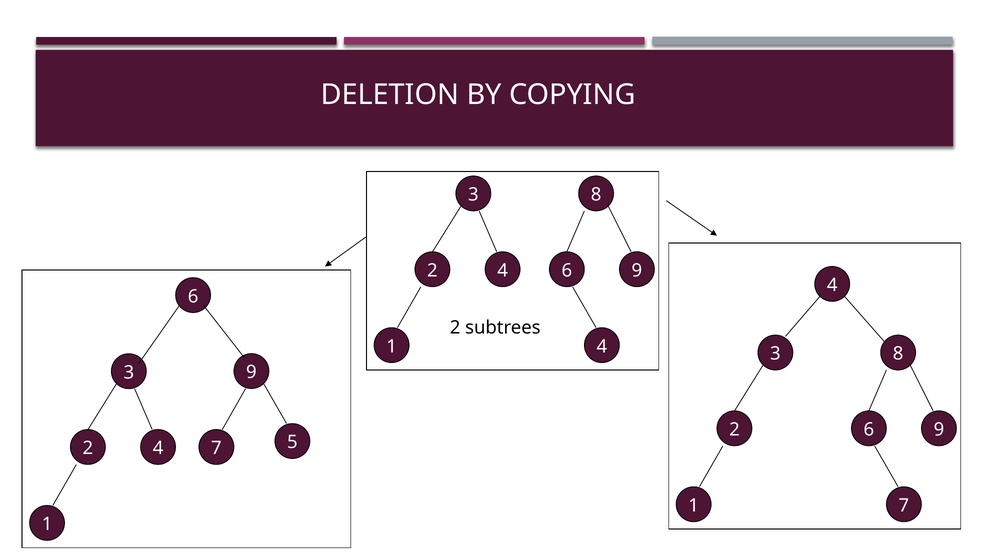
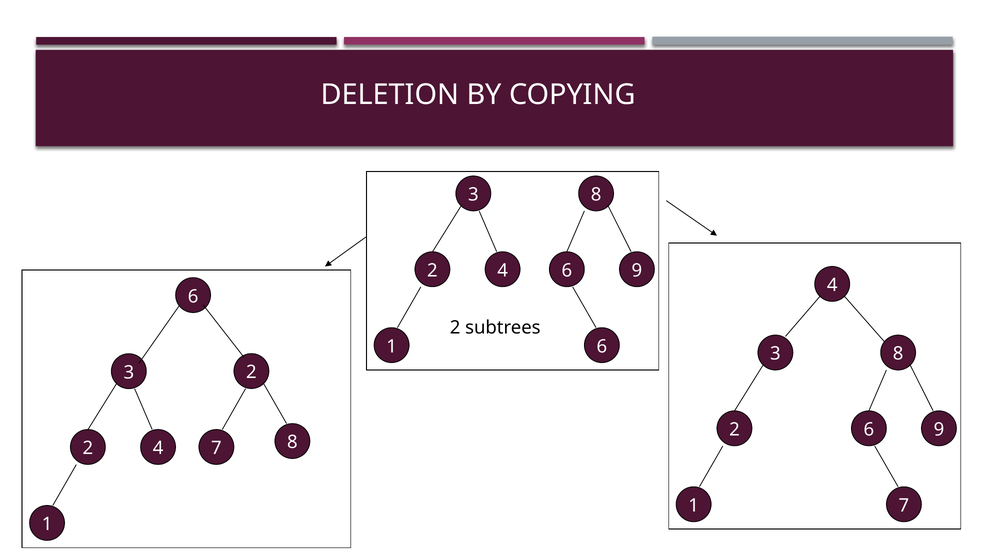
1 4: 4 -> 6 (602, 347)
3 9: 9 -> 2 (251, 373)
2 5: 5 -> 8 (292, 443)
